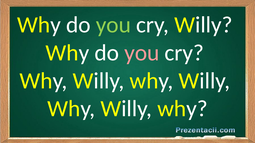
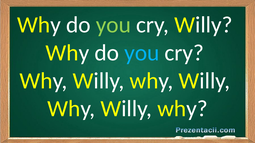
you colour: pink -> light blue (142, 53)
